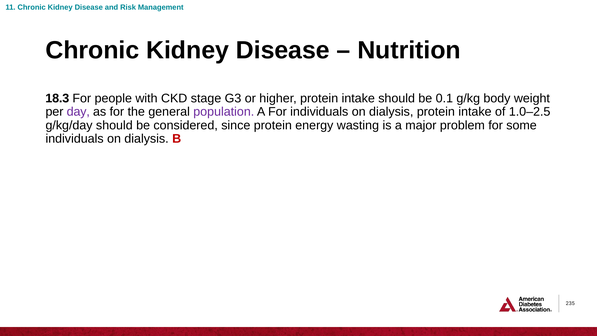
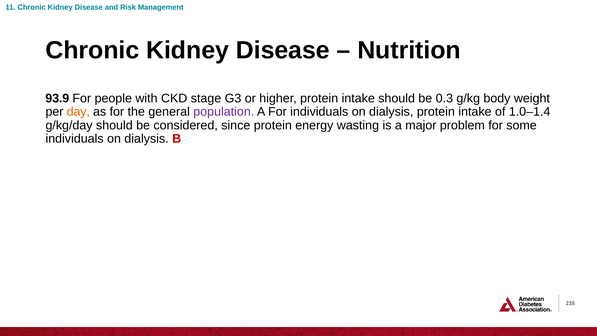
18.3: 18.3 -> 93.9 (57, 98)
0.1: 0.1 -> 0.3 (444, 98)
day colour: purple -> orange (78, 112)
1.0–2.5: 1.0–2.5 -> 1.0–1.4 (530, 112)
